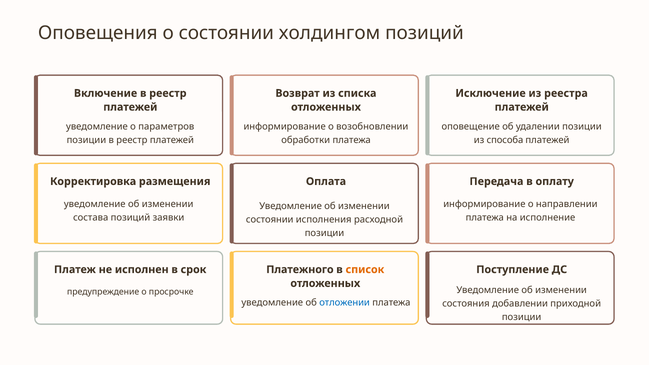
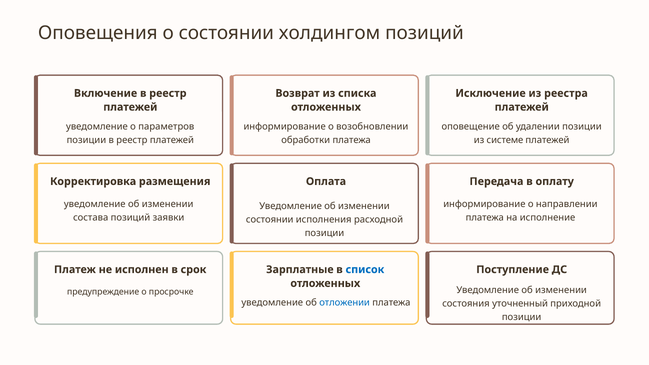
способа: способа -> системе (505, 140)
Платежного: Платежного -> Зарплатные (300, 270)
список colour: orange -> blue (365, 270)
добавлении: добавлении -> уточненный (520, 304)
